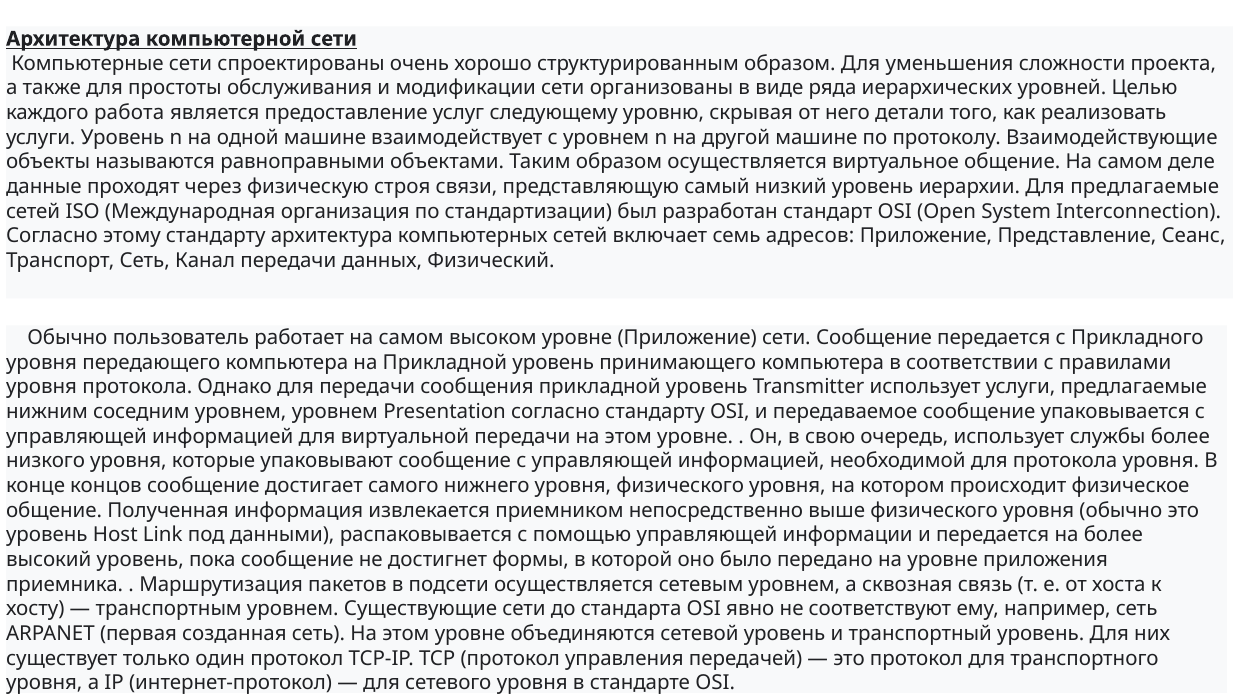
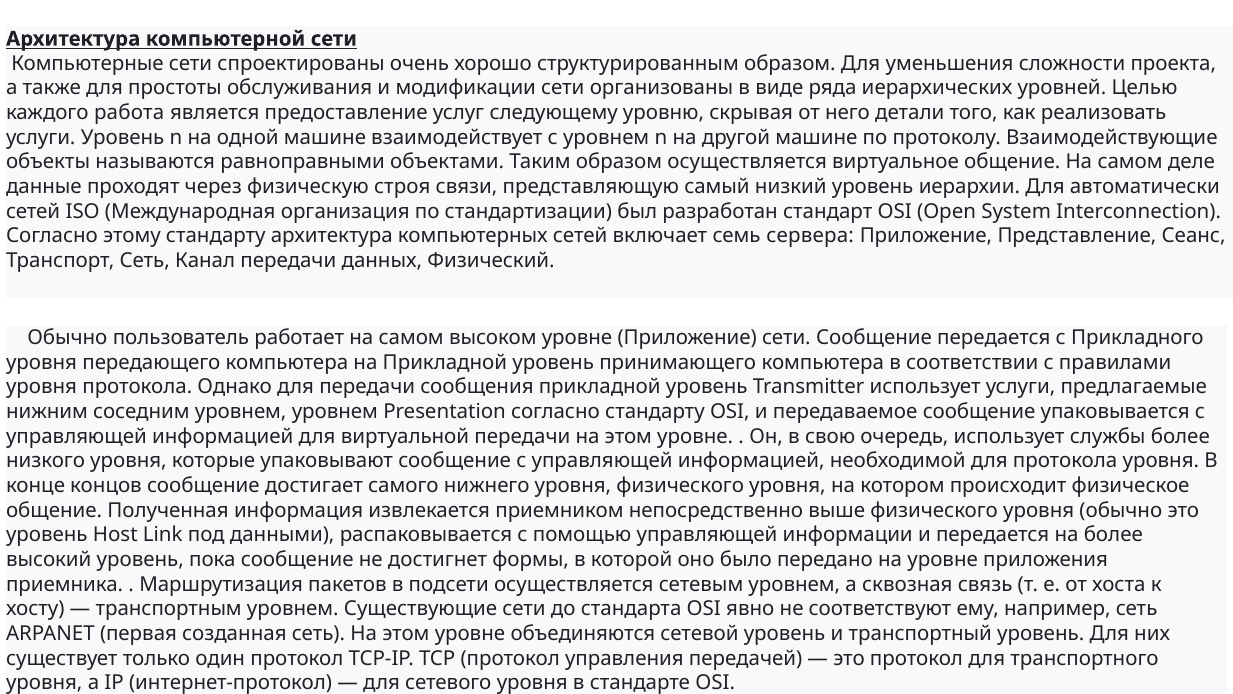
Для предлагаемые: предлагаемые -> автоматически (1145, 187)
адресов: адресов -> сервера (810, 236)
